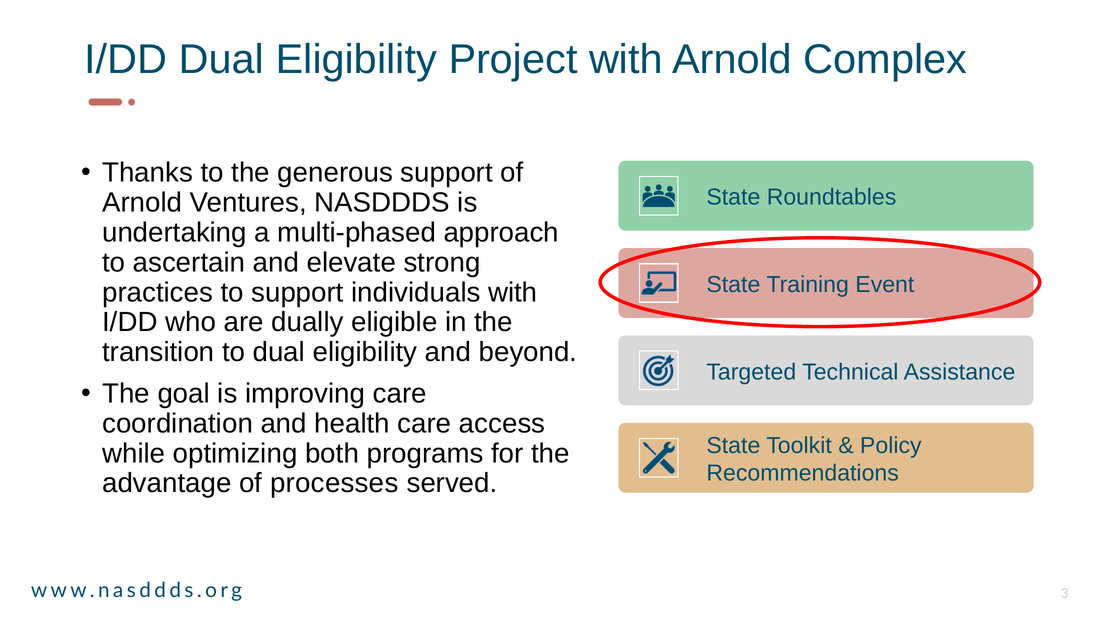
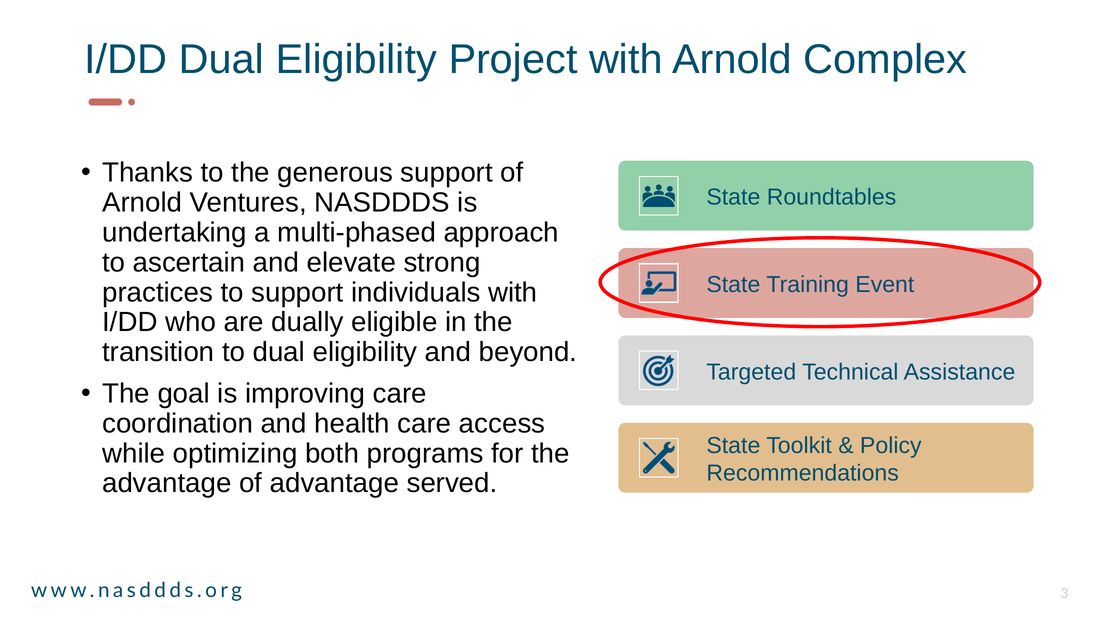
of processes: processes -> advantage (334, 483)
